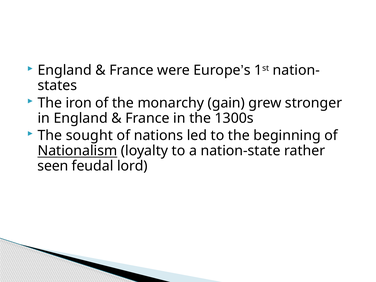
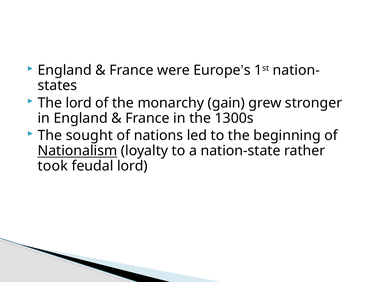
The iron: iron -> lord (79, 103)
seen: seen -> took (53, 166)
